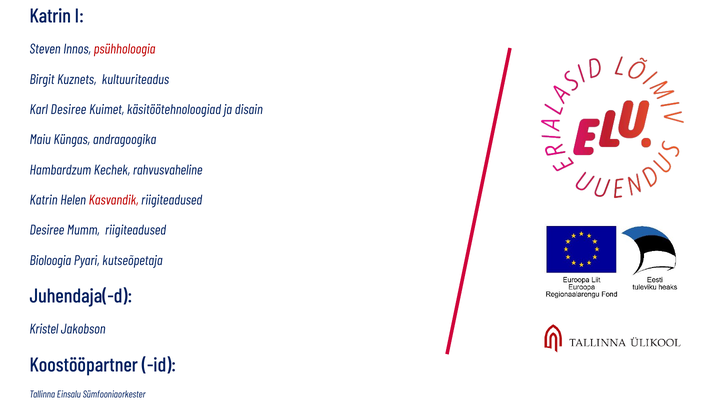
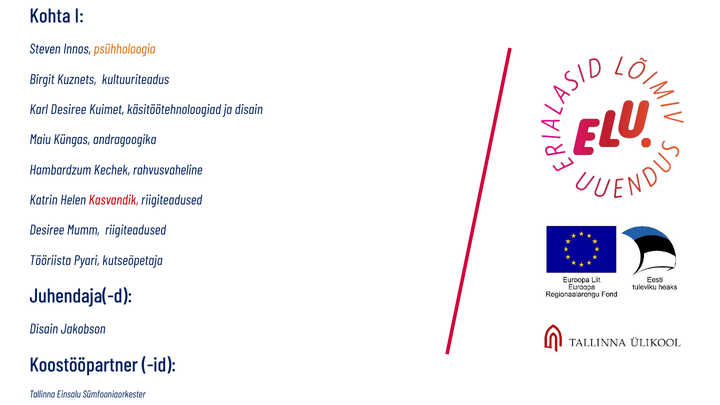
Katrin: Katrin -> Kohta (50, 16)
psühholoogia colour: red -> orange (125, 49)
Bioloogia: Bioloogia -> Tööriista (50, 260)
Kristel: Kristel -> Disain (44, 329)
